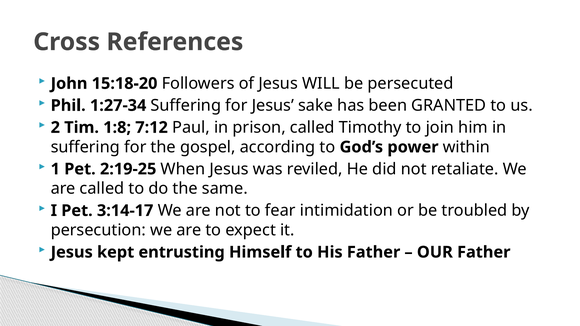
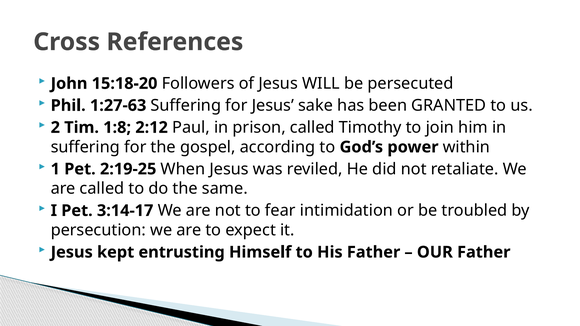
1:27-34: 1:27-34 -> 1:27-63 (118, 106)
7:12: 7:12 -> 2:12 (152, 128)
